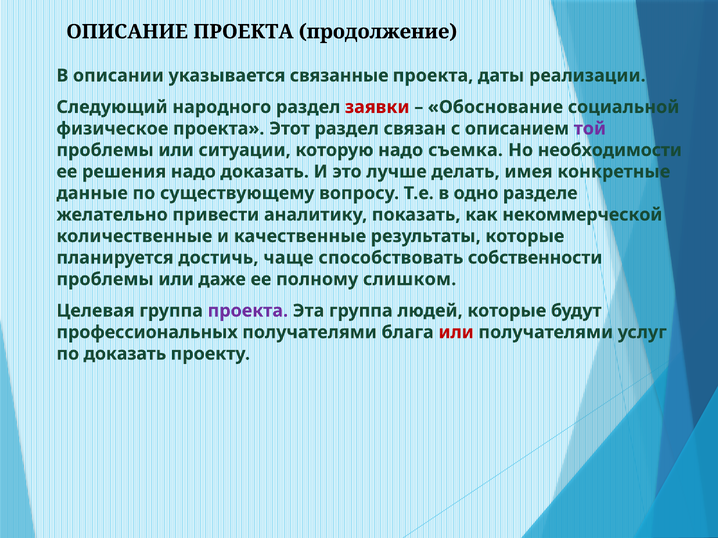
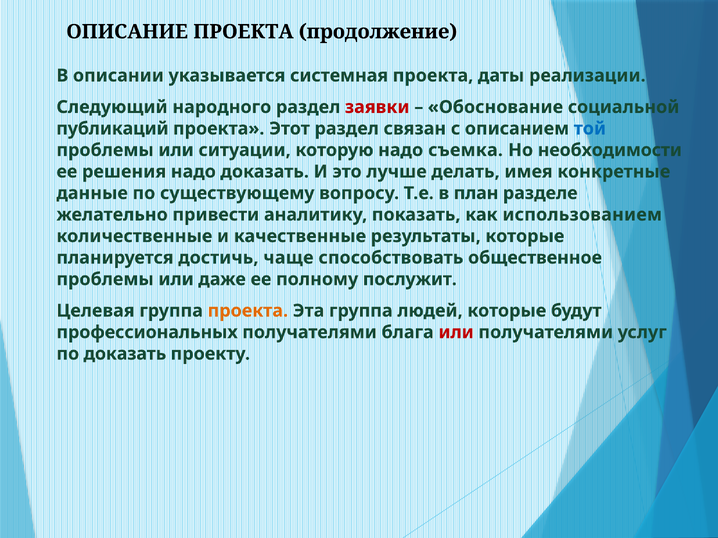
связанные: связанные -> системная (339, 76)
физическое: физическое -> публикаций (112, 129)
той colour: purple -> blue (590, 129)
одно: одно -> план (476, 193)
некоммерческой: некоммерческой -> использованием (582, 215)
собственности: собственности -> общественное (535, 258)
слишком: слишком -> послужит (410, 279)
проекта colour: purple -> orange (248, 311)
